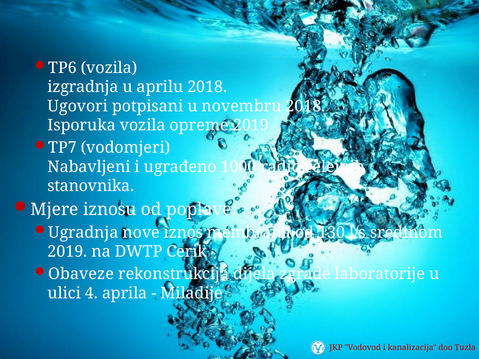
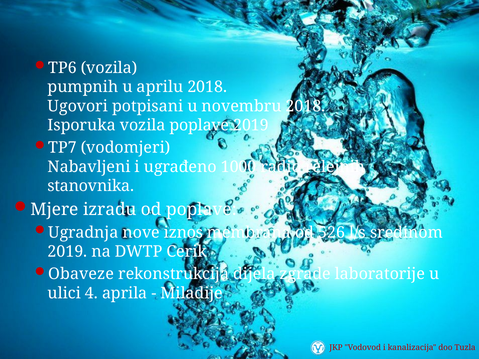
izgradnja: izgradnja -> pumpnih (83, 87)
vozila opreme: opreme -> poplave (199, 125)
iznosu: iznosu -> izradu (110, 210)
130: 130 -> 526 (332, 233)
